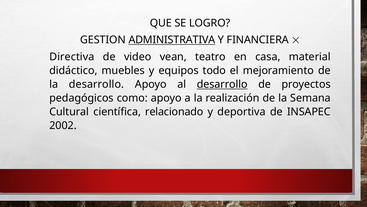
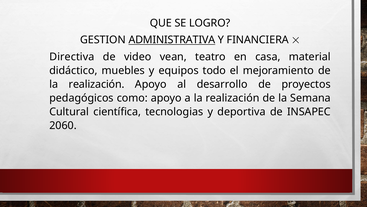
desarrollo: desarrollo -> realización (97, 84)
desarrollo underline: present -> none (222, 84)
relacionado: relacionado -> tecnologias (174, 112)
2002: 2002 -> 2060 (63, 125)
